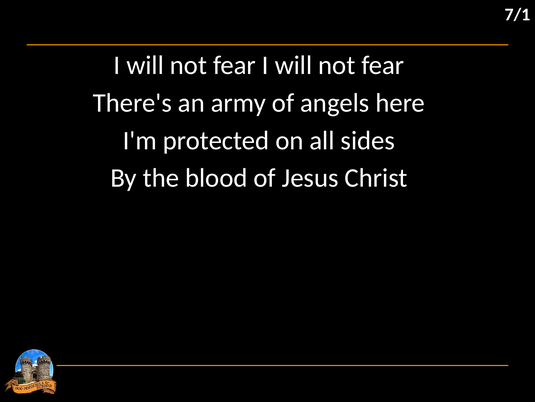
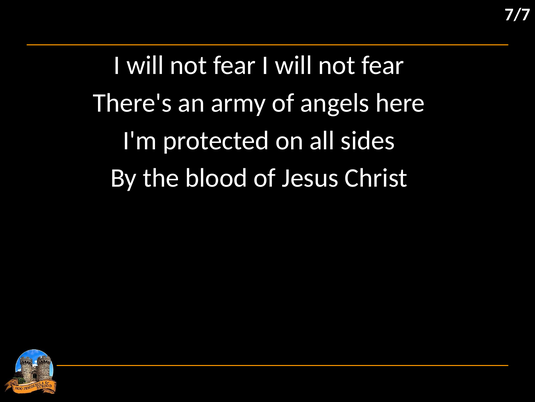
7/1: 7/1 -> 7/7 (517, 15)
